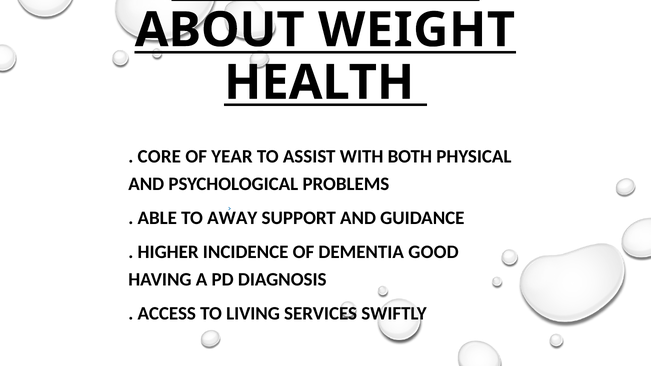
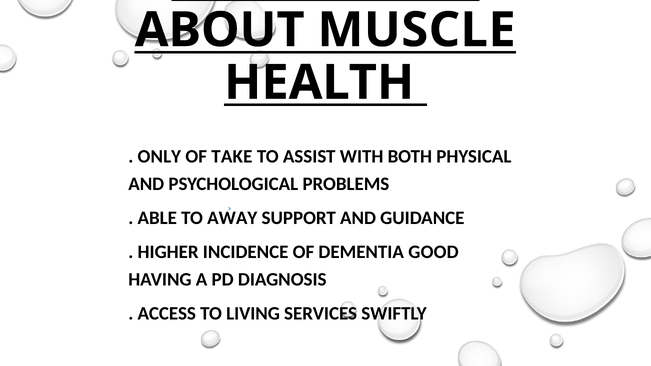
WEIGHT: WEIGHT -> MUSCLE (417, 30)
CORE: CORE -> ONLY (159, 157)
YEAR: YEAR -> TAKE (232, 157)
